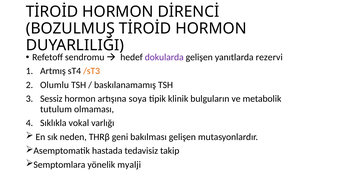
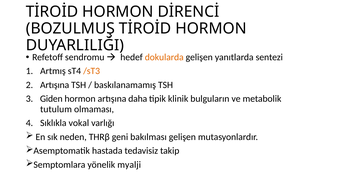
dokularda colour: purple -> orange (164, 57)
rezervi: rezervi -> sentezi (269, 57)
Olumlu: Olumlu -> Artışına (55, 85)
Sessiz: Sessiz -> Giden (51, 99)
soya: soya -> daha (138, 99)
